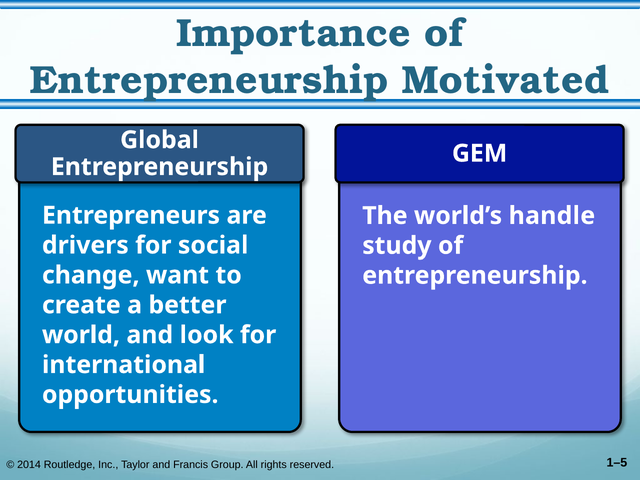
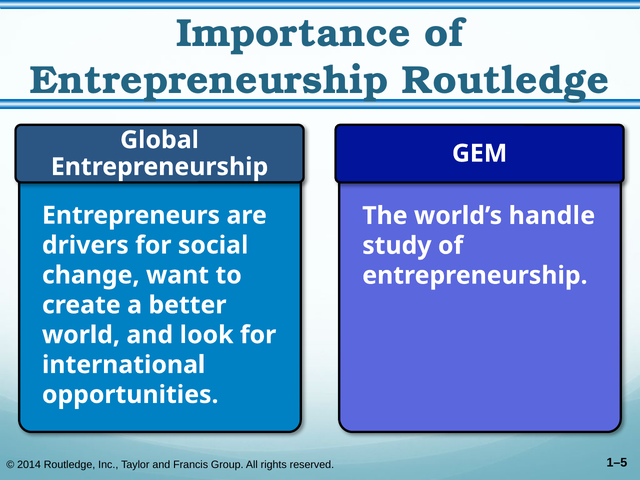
Entrepreneurship Motivated: Motivated -> Routledge (505, 80)
